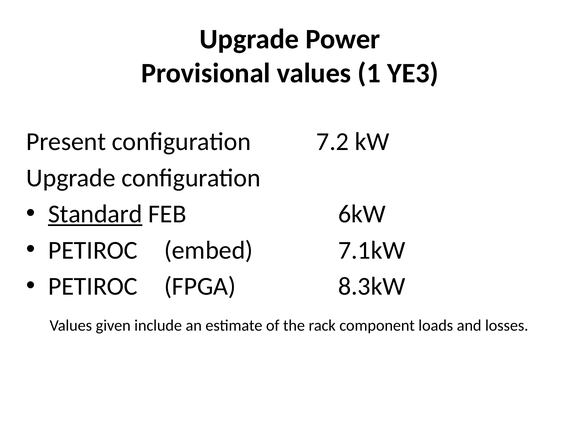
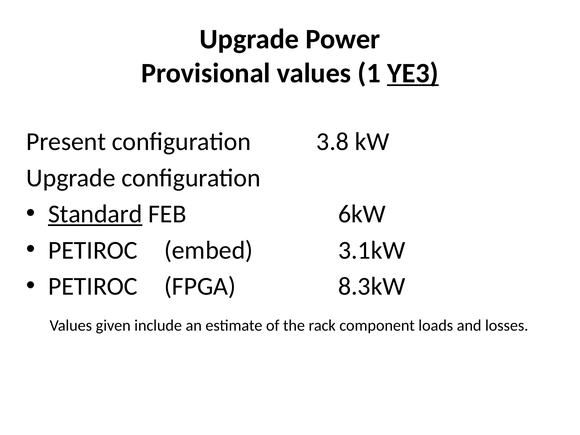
YE3 underline: none -> present (413, 73)
7.2: 7.2 -> 3.8 (333, 142)
7.1kW: 7.1kW -> 3.1kW (372, 250)
